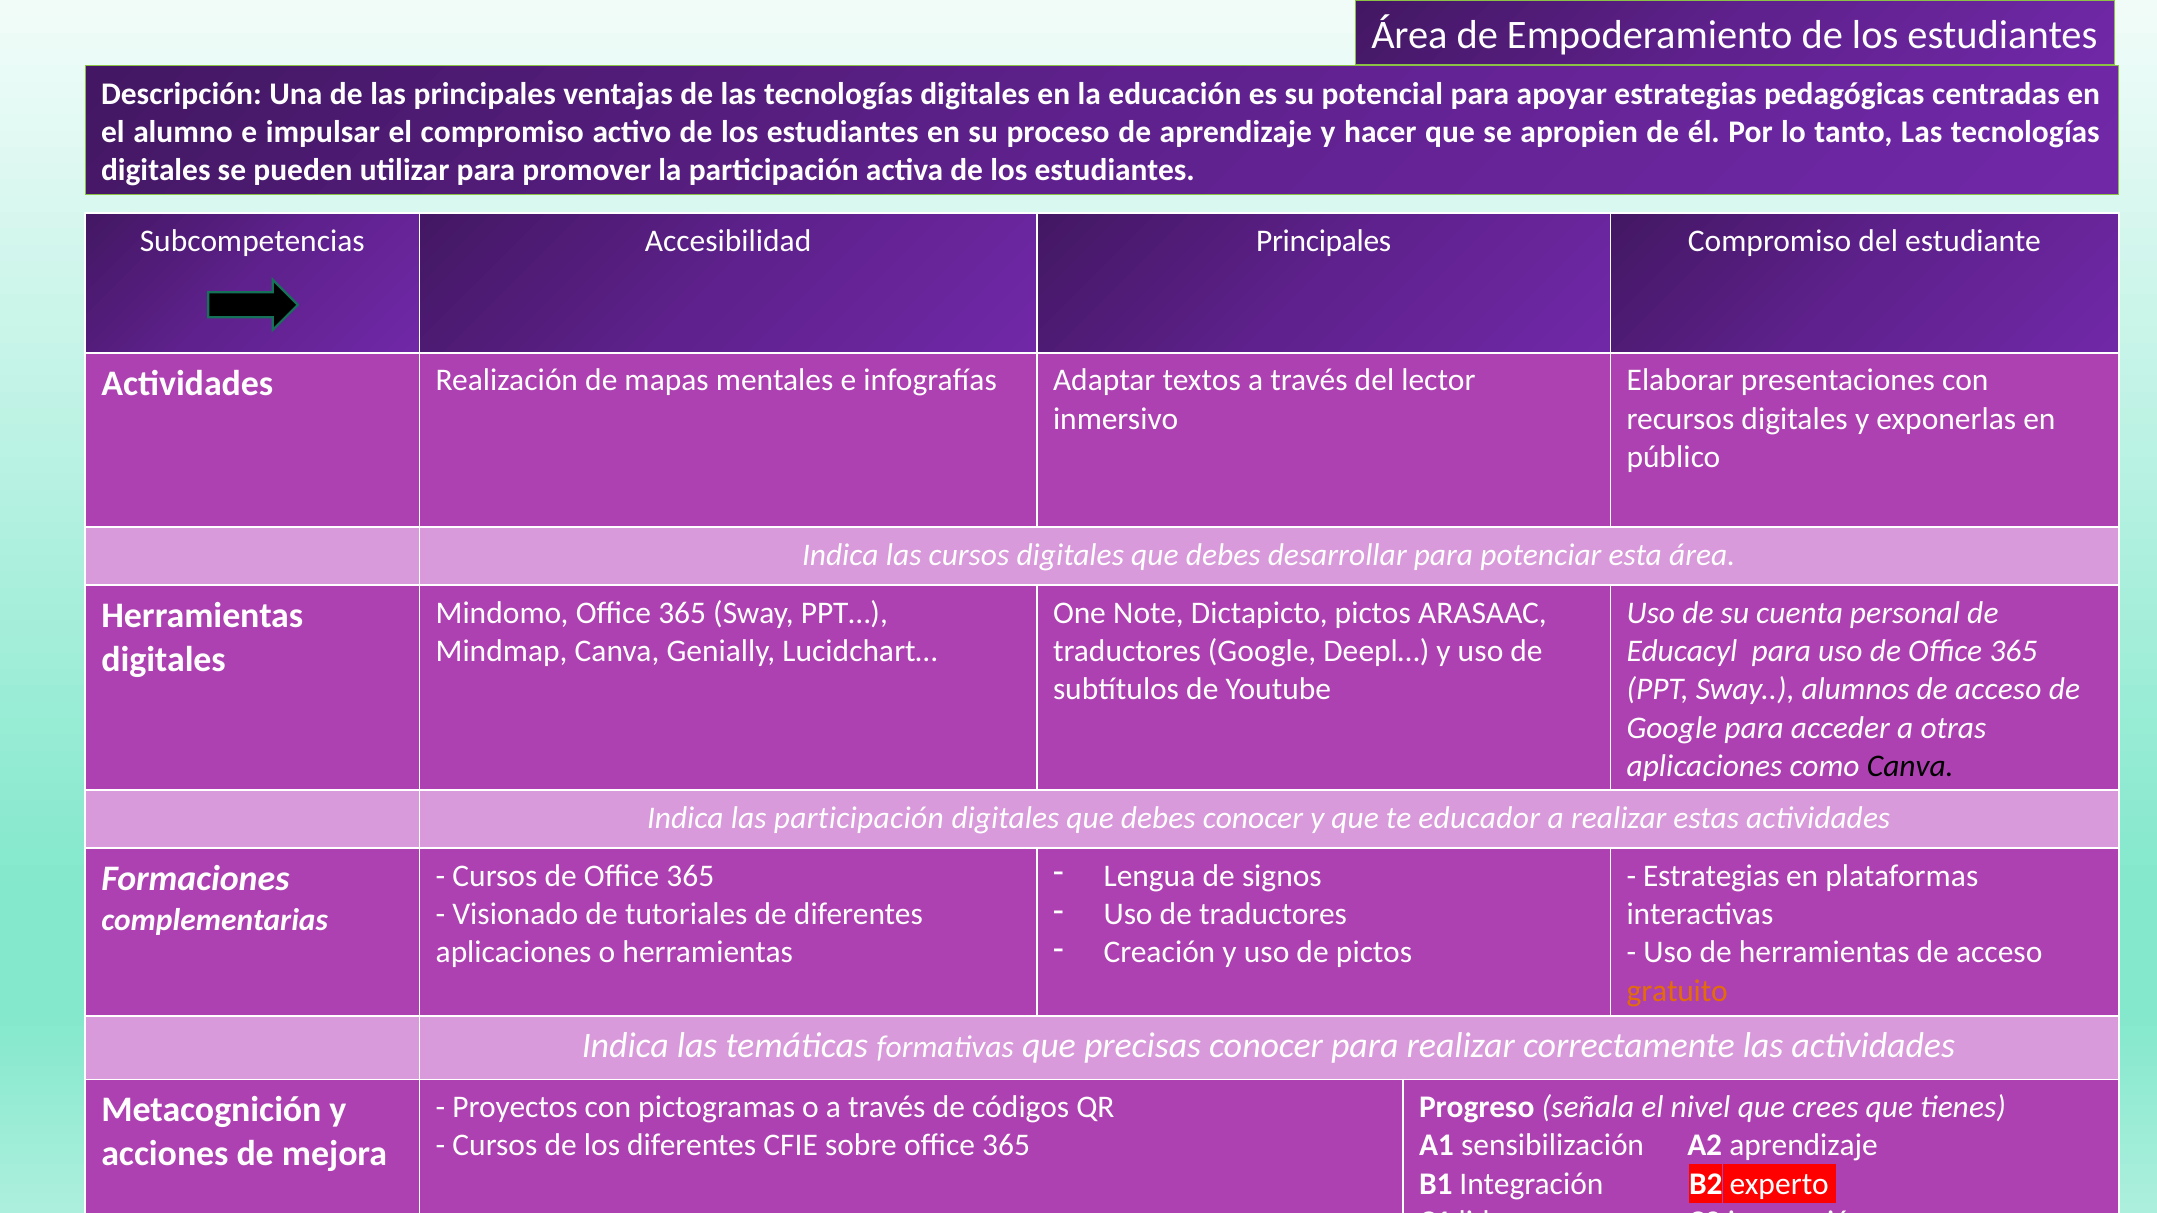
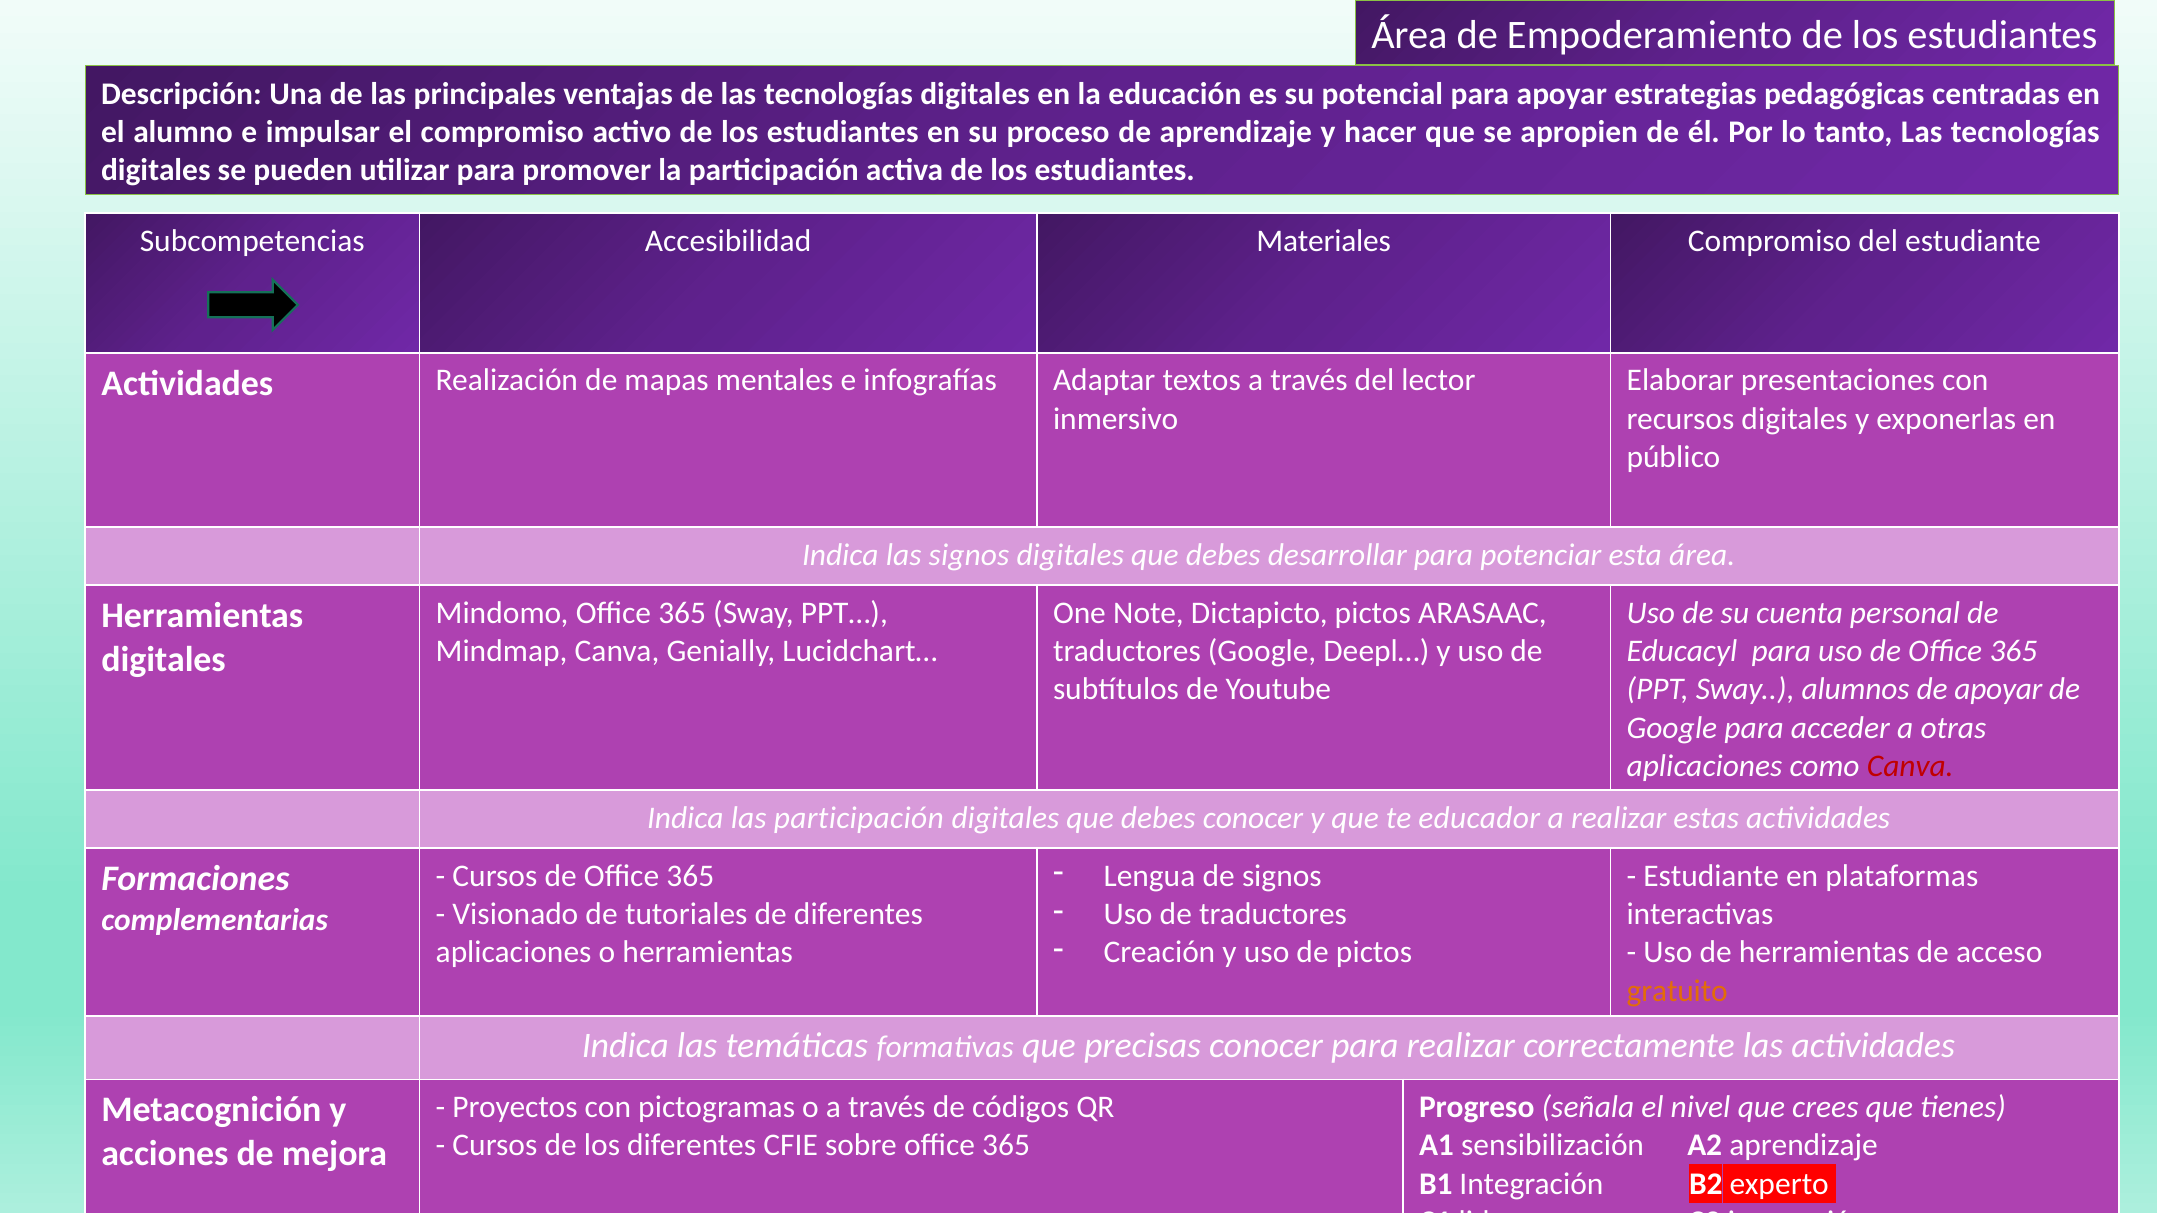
Accesibilidad Principales: Principales -> Materiales (1324, 241)
las cursos: cursos -> signos (969, 555)
acceso: acceso -> apoyar (1998, 690)
Canva colour: black -> red (1910, 766)
Estrategias: Estrategias -> Estudiante (1711, 876)
